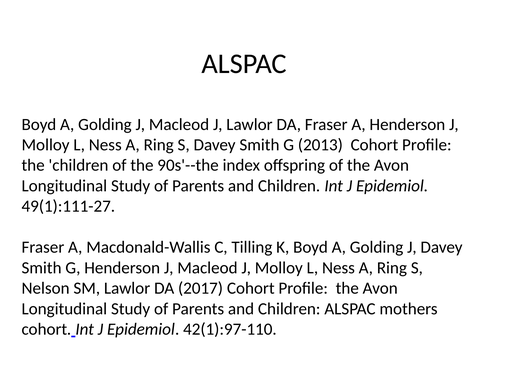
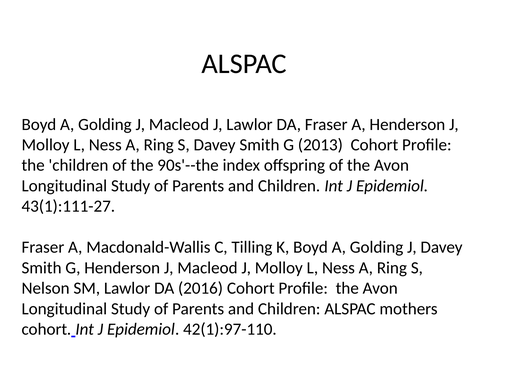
49(1):111-27: 49(1):111-27 -> 43(1):111-27 (68, 206)
2017: 2017 -> 2016 (201, 288)
